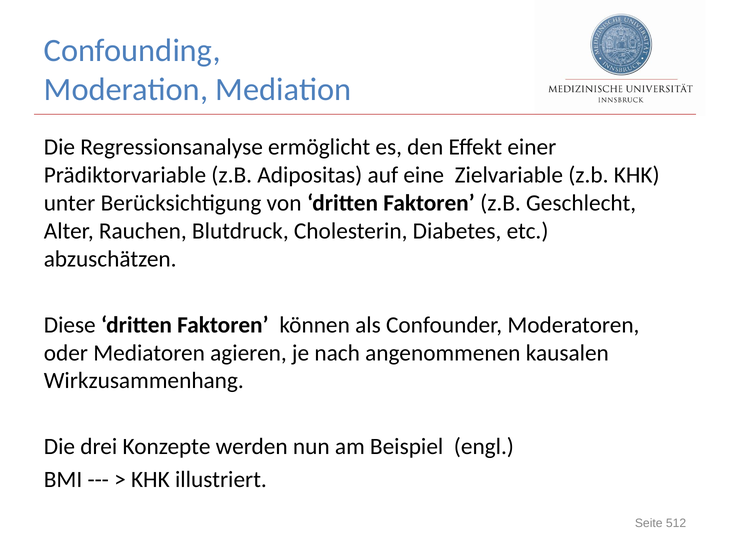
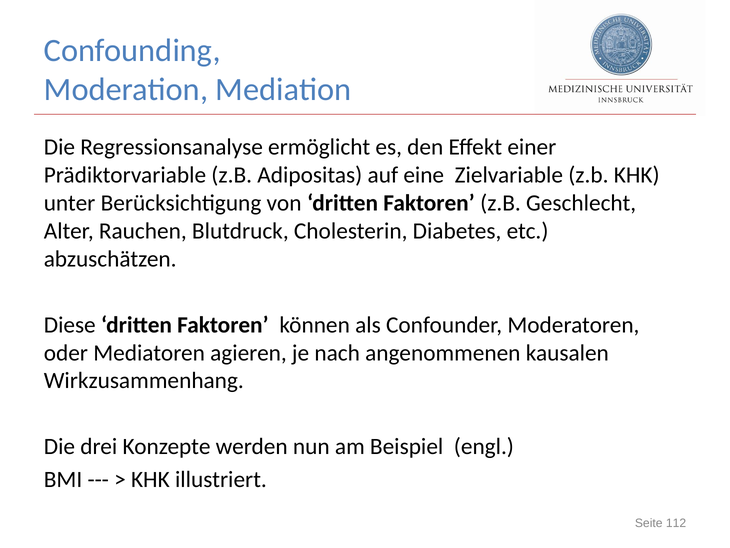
512: 512 -> 112 (676, 523)
